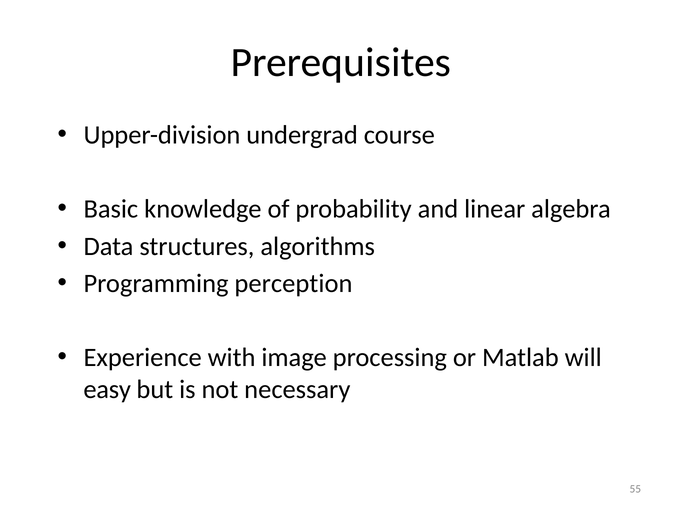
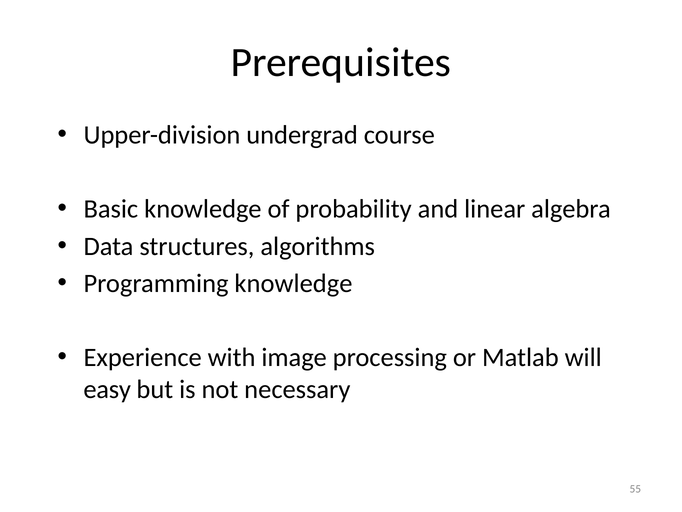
Programming perception: perception -> knowledge (293, 283)
